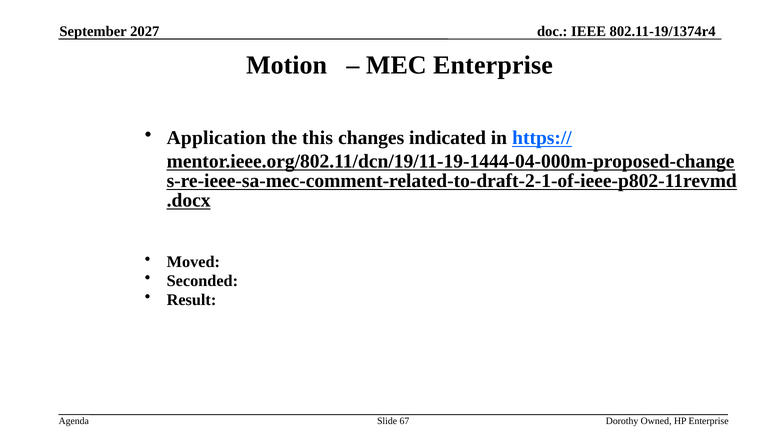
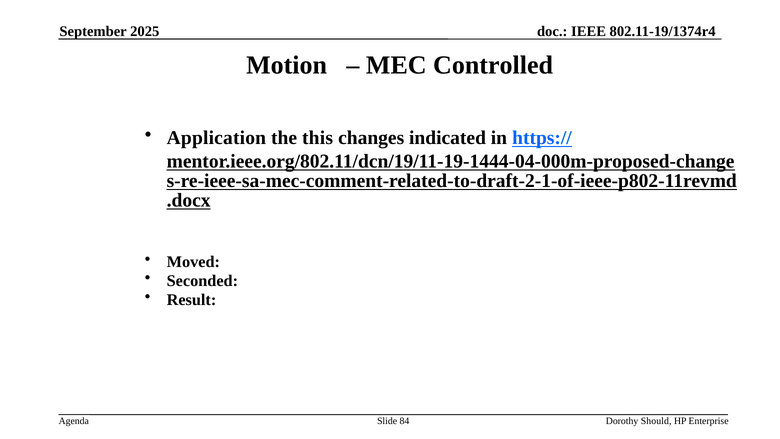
2027: 2027 -> 2025 (145, 31)
MEC Enterprise: Enterprise -> Controlled (493, 65)
67: 67 -> 84 (404, 421)
Owned: Owned -> Should (656, 421)
